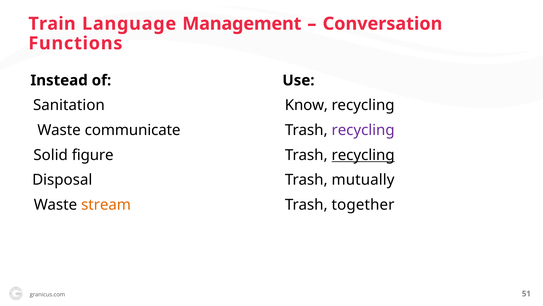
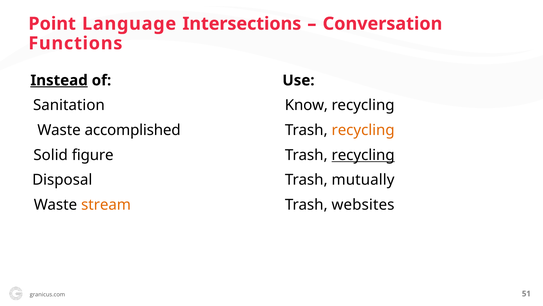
Train: Train -> Point (52, 24)
Management: Management -> Intersections (242, 24)
Instead underline: none -> present (59, 80)
communicate: communicate -> accomplished (133, 130)
recycling colour: purple -> orange (363, 130)
together: together -> websites (363, 205)
